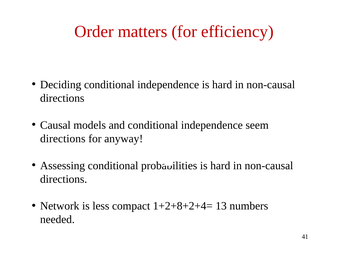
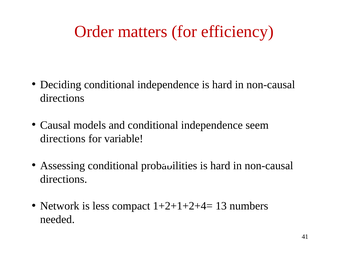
anyway: anyway -> variable (124, 138)
1+2+8+2+4=: 1+2+8+2+4= -> 1+2+1+2+4= (183, 206)
